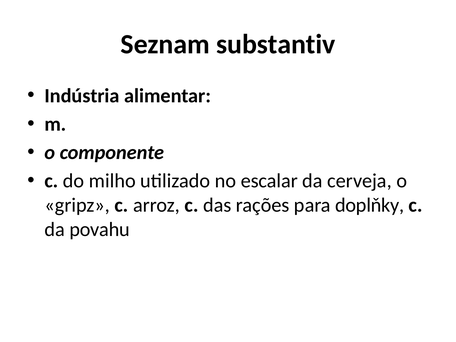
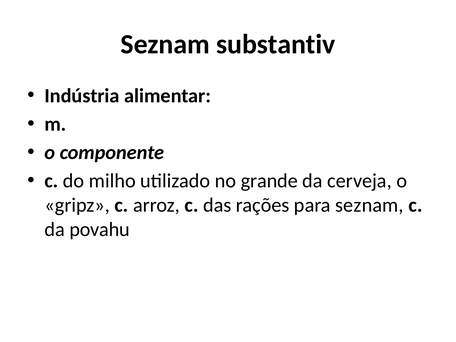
escalar: escalar -> grande (269, 181)
para doplňky: doplňky -> seznam (369, 205)
